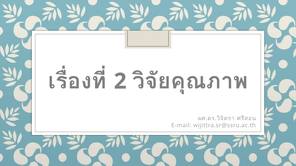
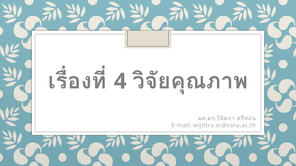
2: 2 -> 4 (120, 82)
